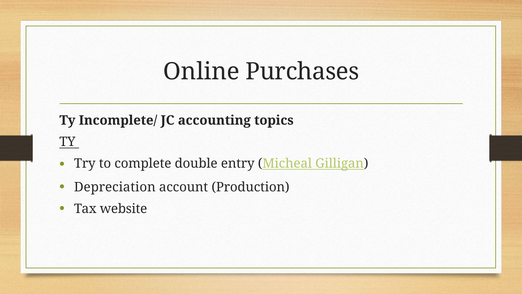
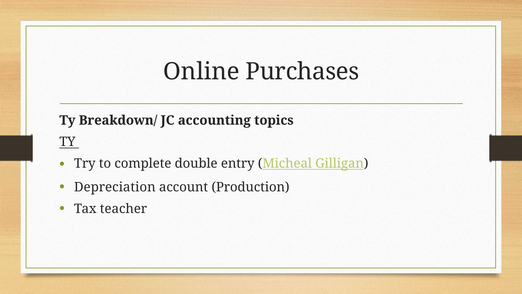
Incomplete/: Incomplete/ -> Breakdown/ (118, 120)
website: website -> teacher (123, 208)
